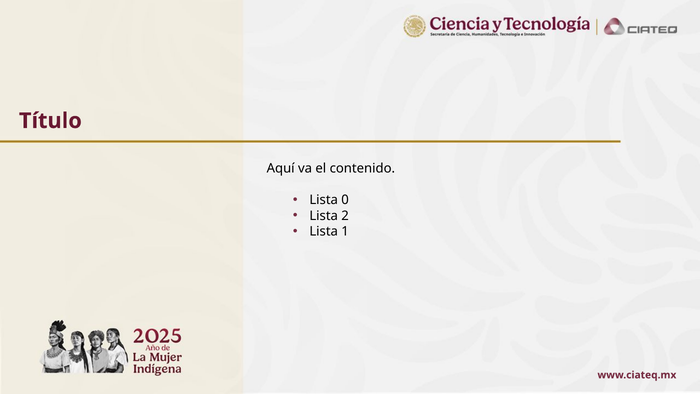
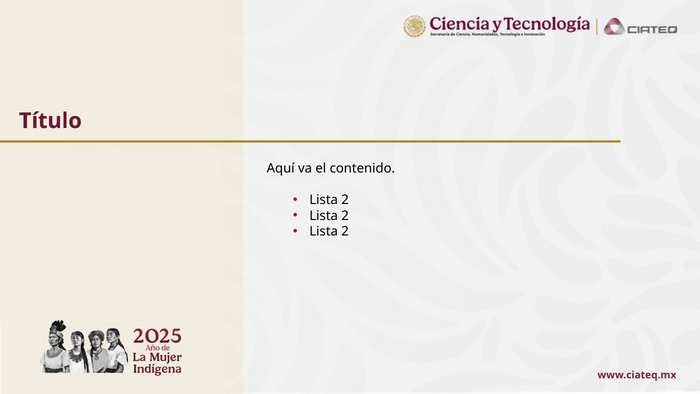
0: 0 -> 2 (345, 200)
1: 1 -> 2 (345, 231)
